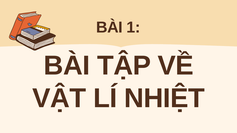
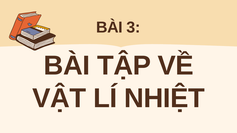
1: 1 -> 3 (133, 27)
